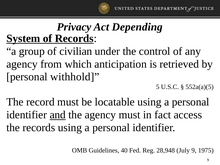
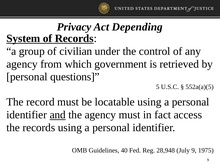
anticipation: anticipation -> government (121, 64)
withhold: withhold -> questions (75, 77)
